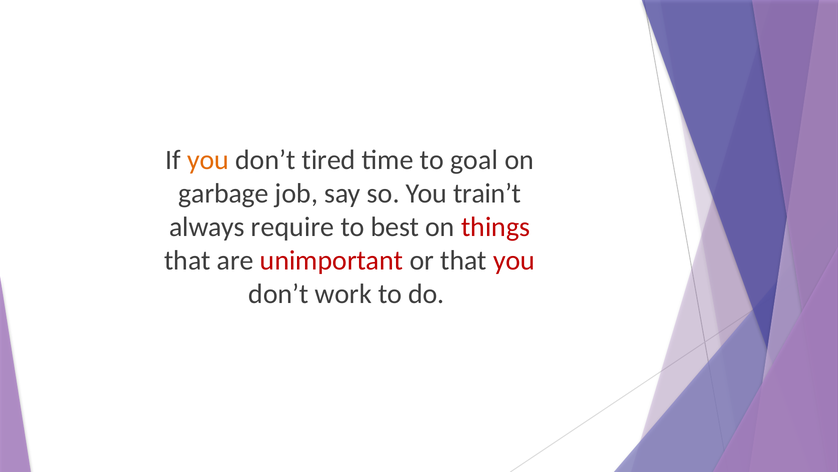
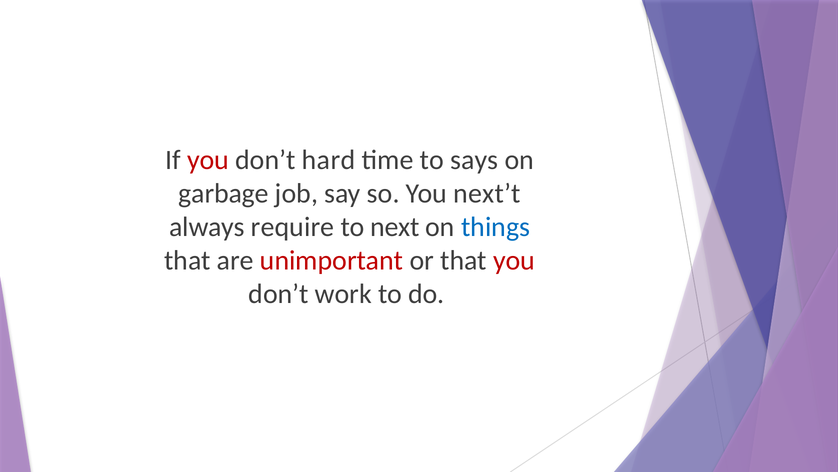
you colour: orange -> red (208, 160)
tired: tired -> hard (329, 160)
goal: goal -> says (474, 160)
train’t: train’t -> next’t (487, 193)
best: best -> next (395, 227)
things colour: red -> blue (496, 227)
